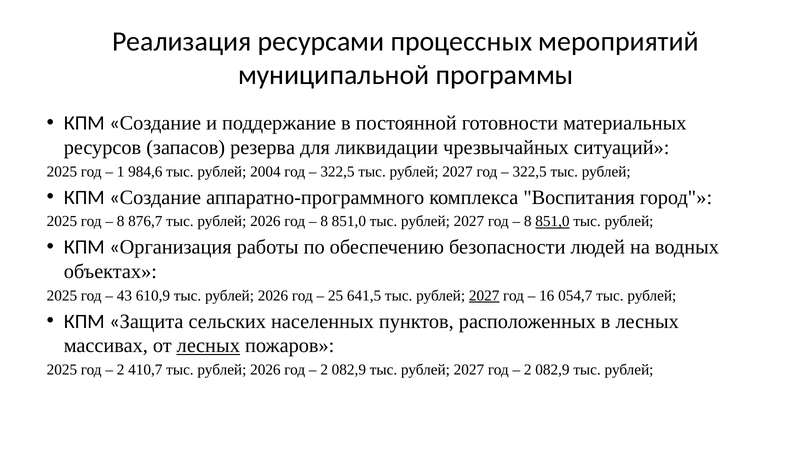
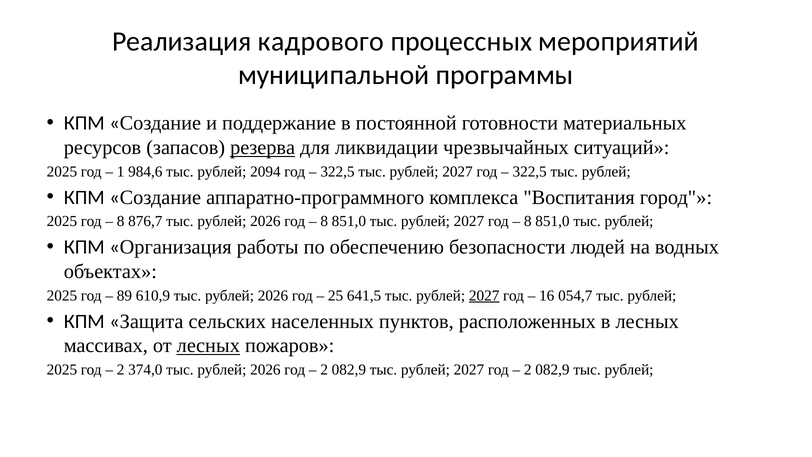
ресурсами: ресурсами -> кадрового (321, 42)
резерва underline: none -> present (263, 148)
2004: 2004 -> 2094 (265, 172)
851,0 underline: present -> none (552, 221)
43: 43 -> 89 (124, 295)
410,7: 410,7 -> 374,0 (145, 369)
